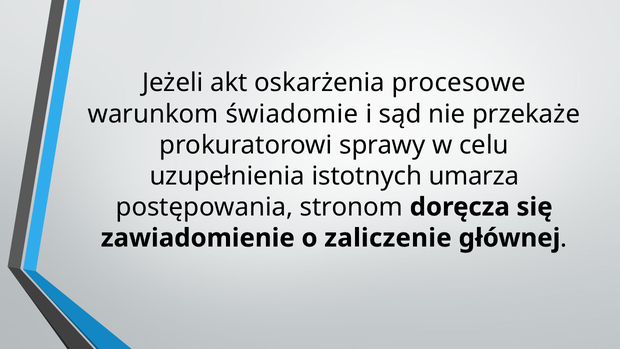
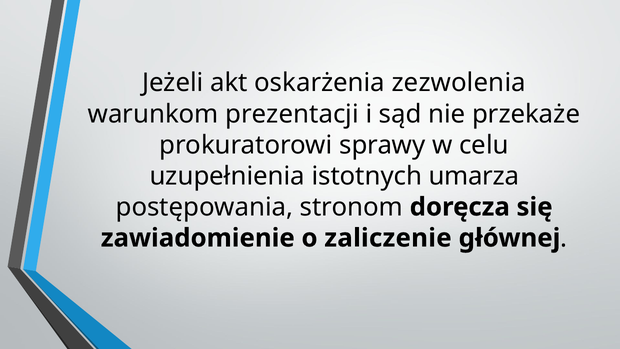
procesowe: procesowe -> zezwolenia (459, 83)
świadomie: świadomie -> prezentacji (292, 114)
